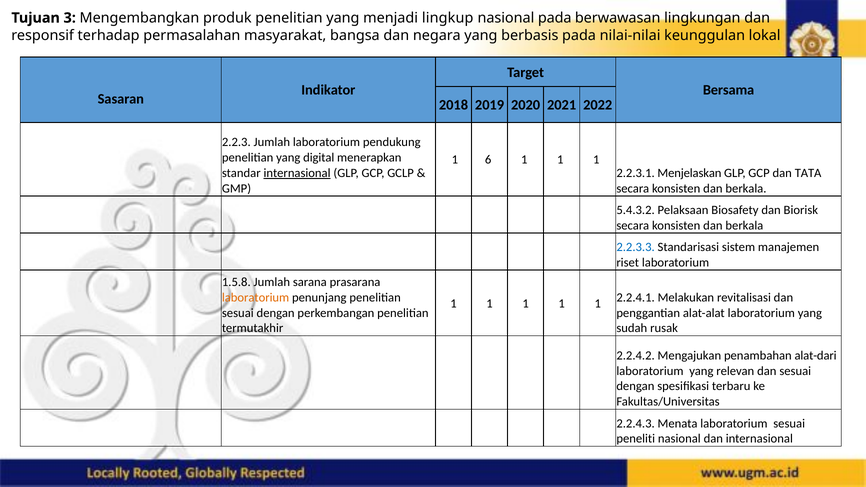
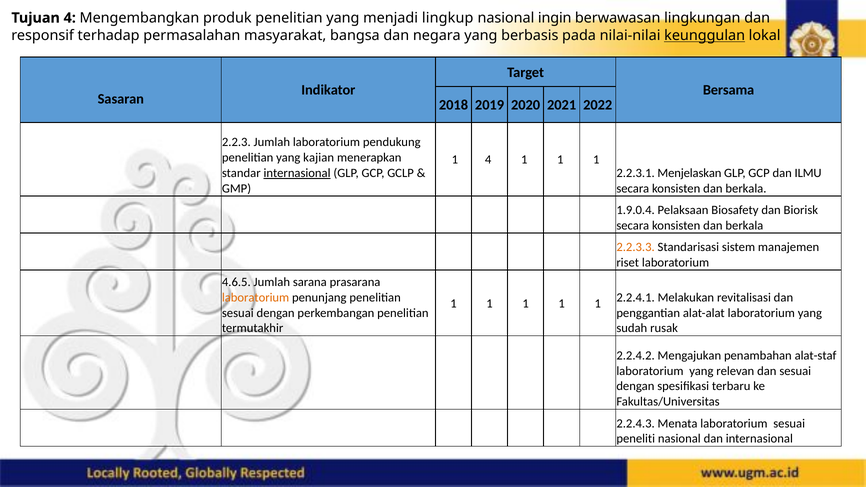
Tujuan 3: 3 -> 4 (70, 18)
nasional pada: pada -> ingin (555, 18)
keunggulan underline: none -> present (705, 36)
digital: digital -> kajian (319, 158)
1 6: 6 -> 4 (488, 160)
TATA: TATA -> ILMU (808, 173)
5.4.3.2: 5.4.3.2 -> 1.9.0.4 (636, 210)
2.2.3.3 colour: blue -> orange (636, 247)
1.5.8: 1.5.8 -> 4.6.5 (236, 282)
alat-dari: alat-dari -> alat-staf (816, 356)
